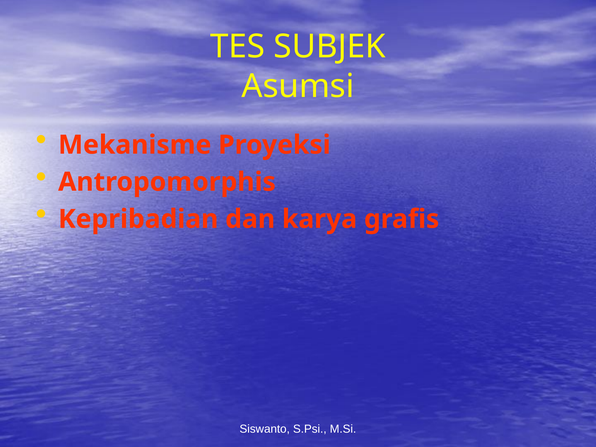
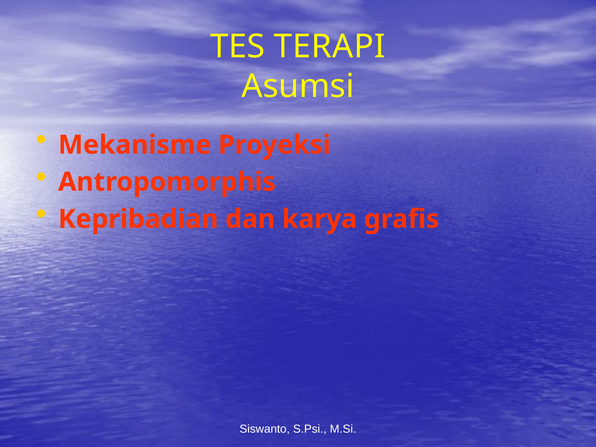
SUBJEK: SUBJEK -> TERAPI (330, 47)
